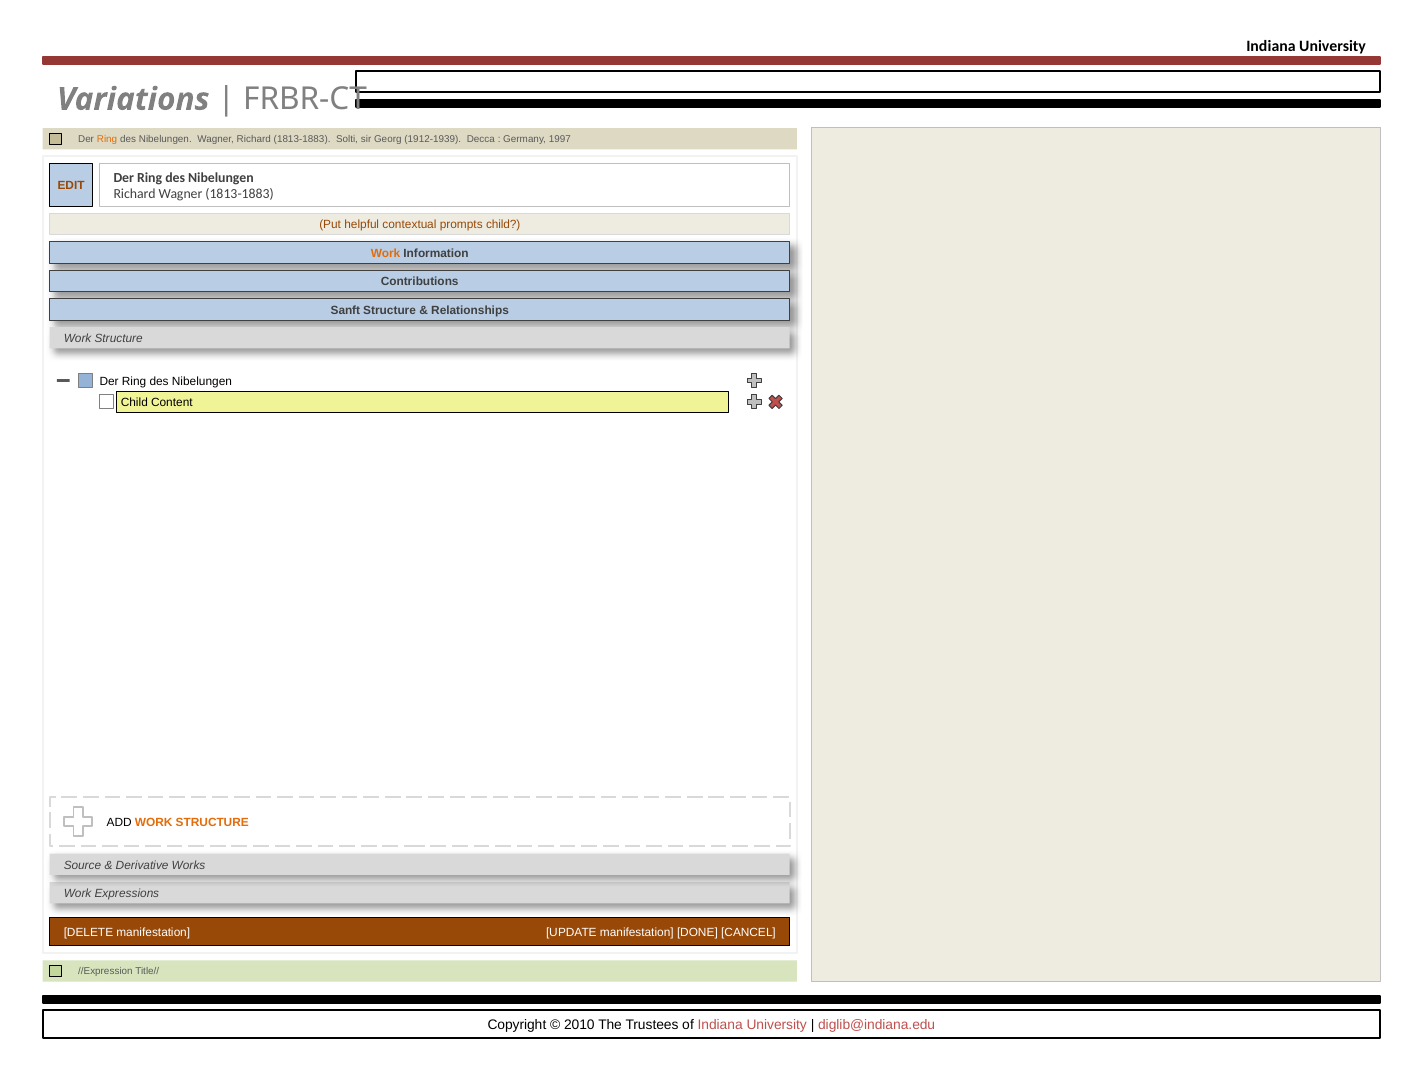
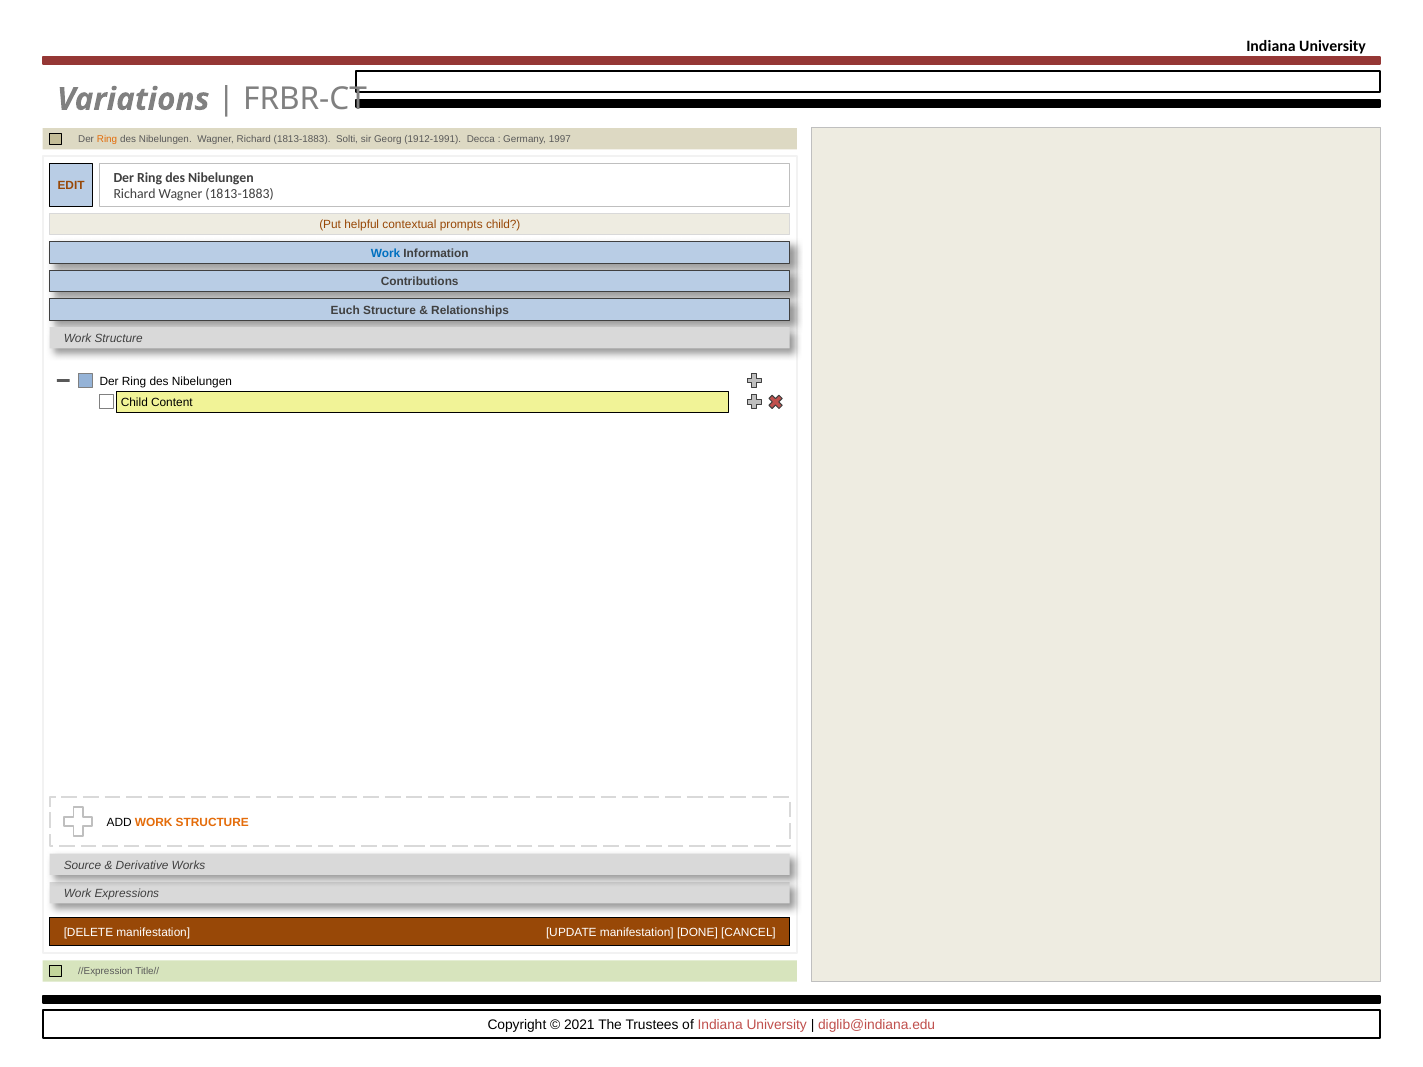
1912-1939: 1912-1939 -> 1912-1991 (433, 139)
Work colour: orange -> blue (386, 253)
Sanft: Sanft -> Euch (345, 310)
2010: 2010 -> 2021 (579, 1025)
